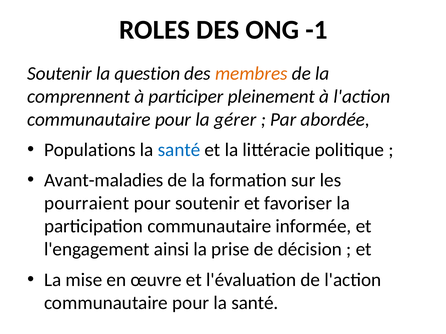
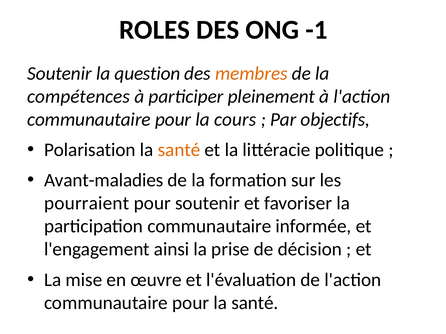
comprennent: comprennent -> compétences (79, 97)
gérer: gérer -> cours (235, 120)
abordée: abordée -> objectifs (335, 120)
Populations: Populations -> Polarisation (90, 150)
santé colour: blue -> orange (179, 150)
